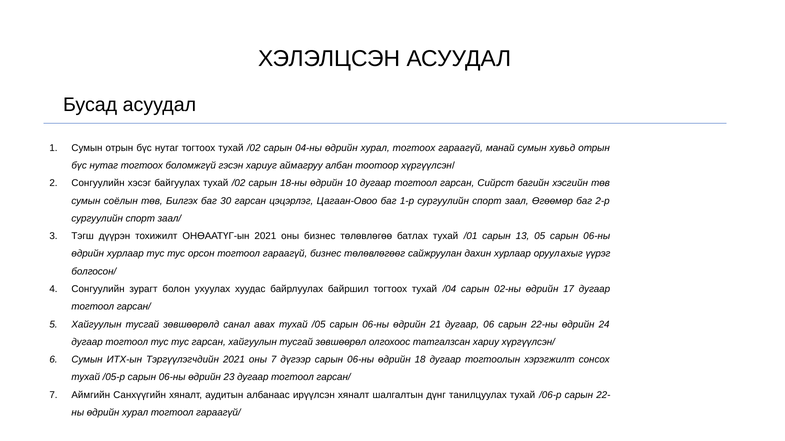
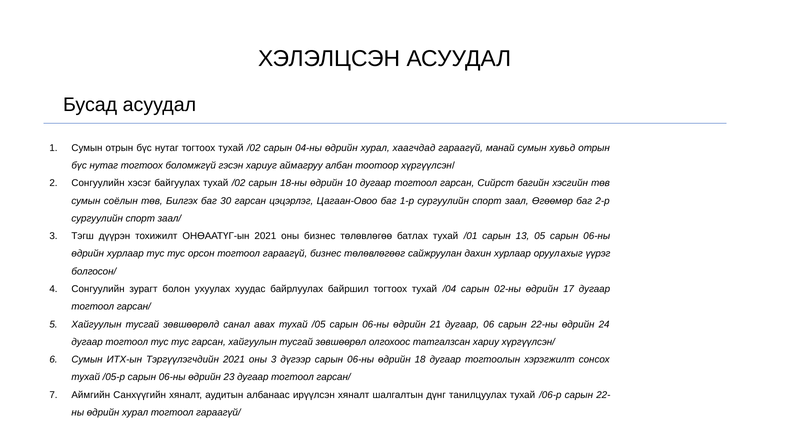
хурал тогтоох: тогтоох -> хаагчдад (414, 148)
оны 7: 7 -> 3 (274, 360)
